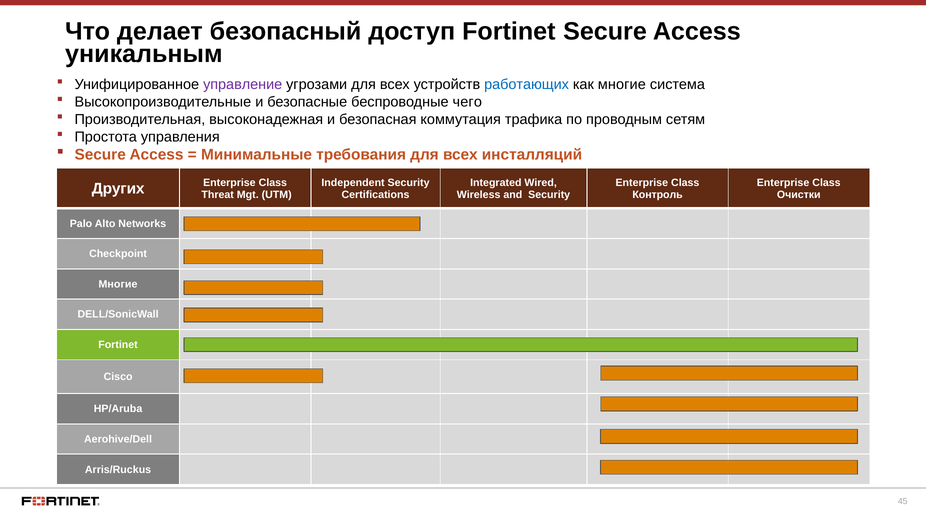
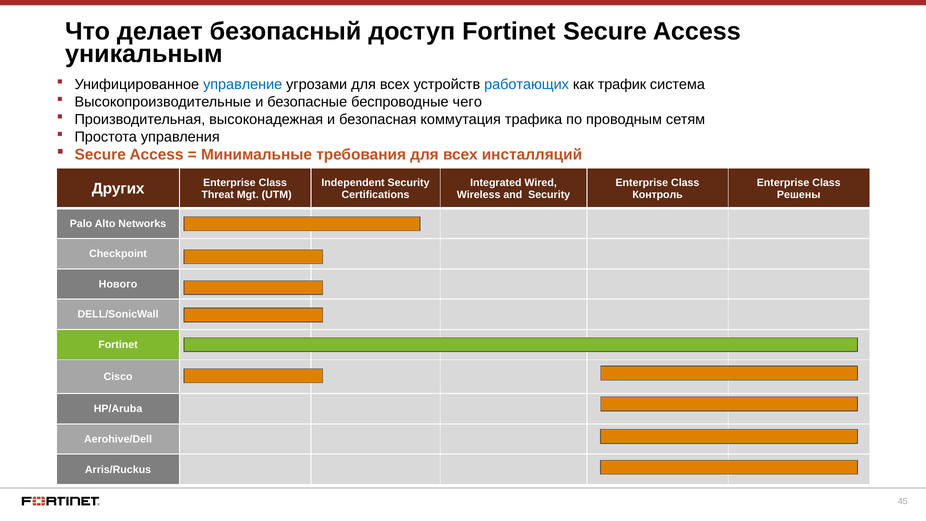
управление colour: purple -> blue (243, 85)
как многие: многие -> трафик (622, 85)
Очистки: Очистки -> Решены (799, 195)
Многие: Многие -> Нового (118, 284)
